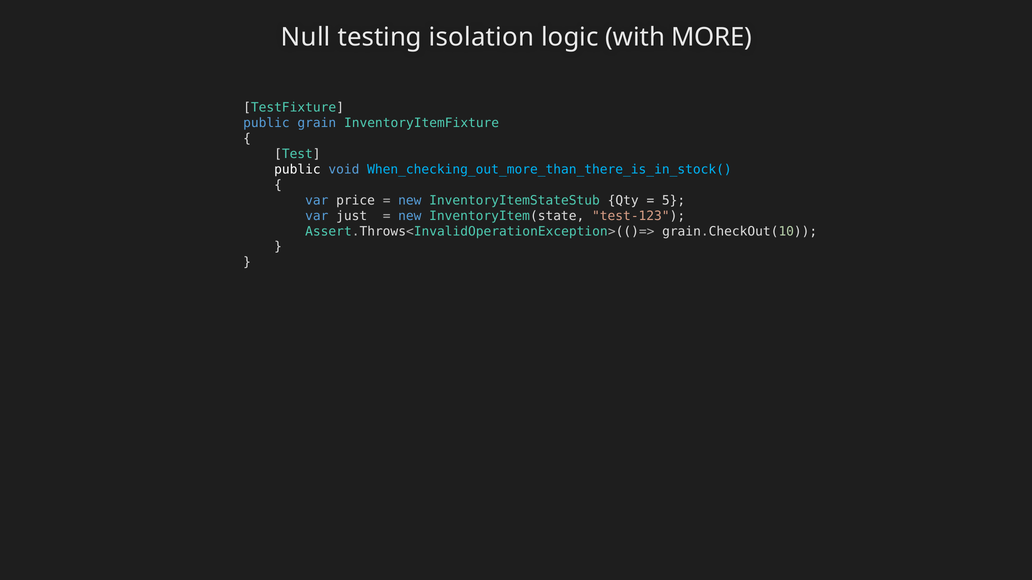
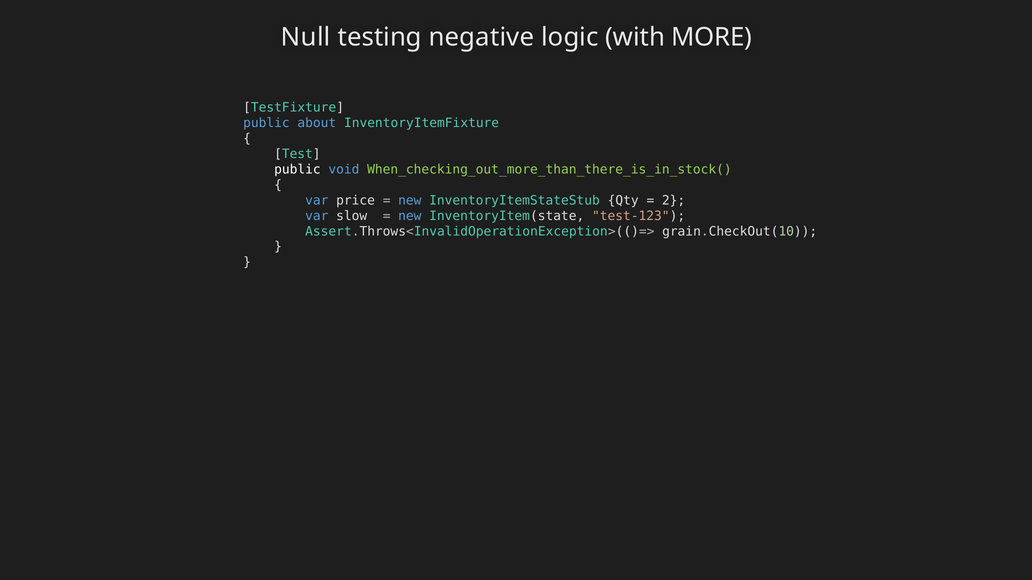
isolation: isolation -> negative (481, 37)
grain: grain -> about (317, 123)
When_checking_out_more_than_there_is_in_stock( colour: light blue -> light green (549, 170)
5: 5 -> 2 (674, 200)
just: just -> slow (352, 216)
